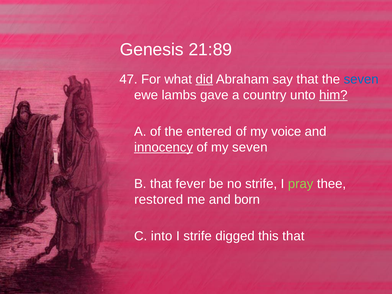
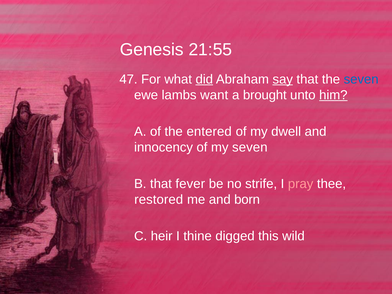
21:89: 21:89 -> 21:55 (210, 50)
say underline: none -> present (283, 79)
gave: gave -> want (214, 95)
country: country -> brought (265, 95)
voice: voice -> dwell (286, 132)
innocency underline: present -> none (164, 147)
pray colour: light green -> pink (301, 184)
into: into -> heir (162, 236)
I strife: strife -> thine (198, 236)
this that: that -> wild (293, 236)
